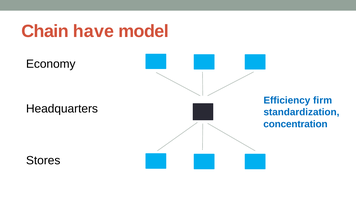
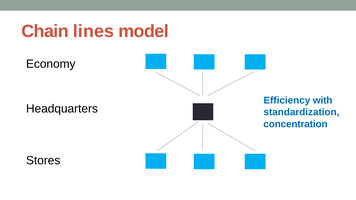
have: have -> lines (93, 31)
firm: firm -> with (323, 100)
